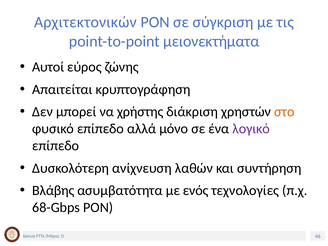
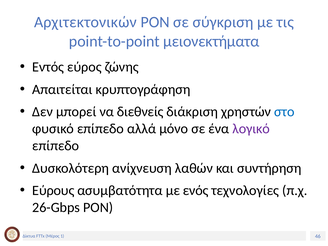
Αυτοί: Αυτοί -> Εντός (48, 67)
χρήστης: χρήστης -> διεθνείς (140, 112)
στο colour: orange -> blue (284, 112)
Βλάβης: Βλάβης -> Εύρους (53, 191)
68-Gbps: 68-Gbps -> 26-Gbps (56, 207)
